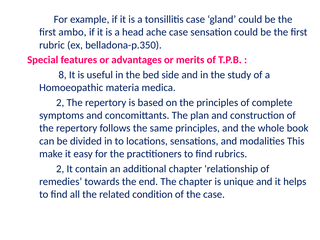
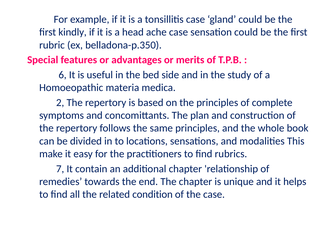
ambo: ambo -> kindly (73, 32)
8: 8 -> 6 (63, 75)
2: 2 -> 7 (60, 169)
